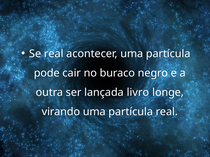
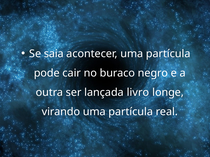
Se real: real -> saia (54, 54)
